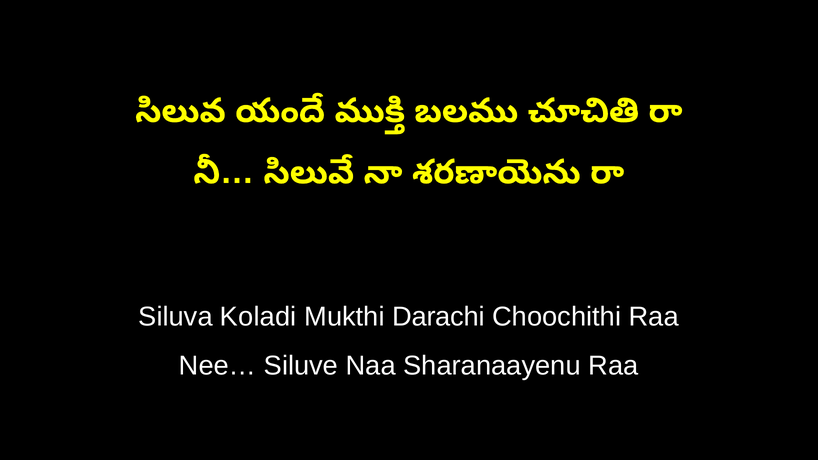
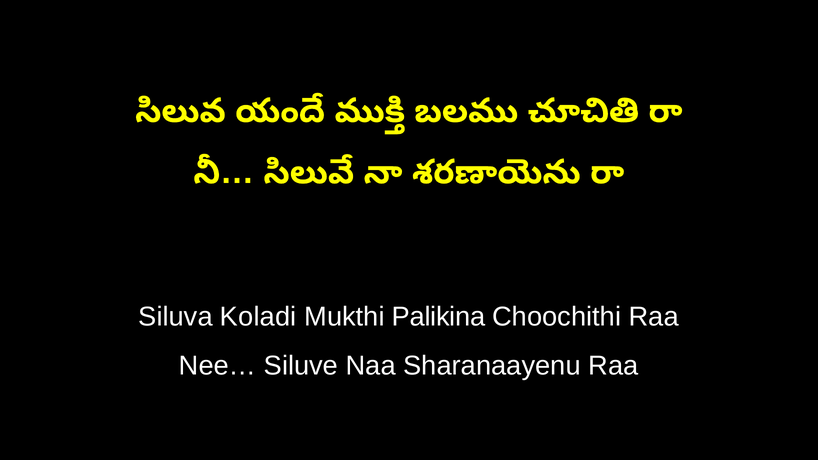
Darachi: Darachi -> Palikina (439, 317)
